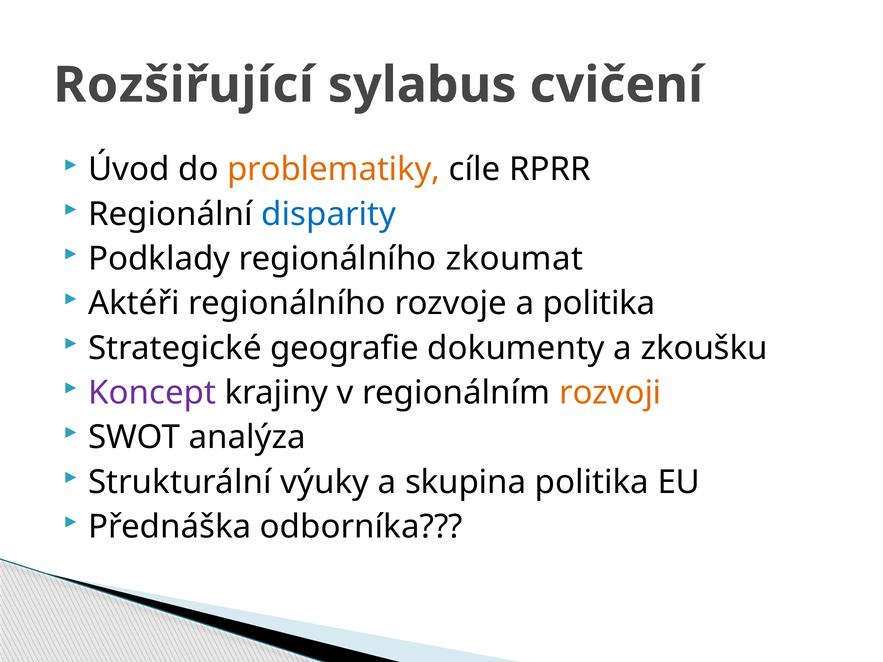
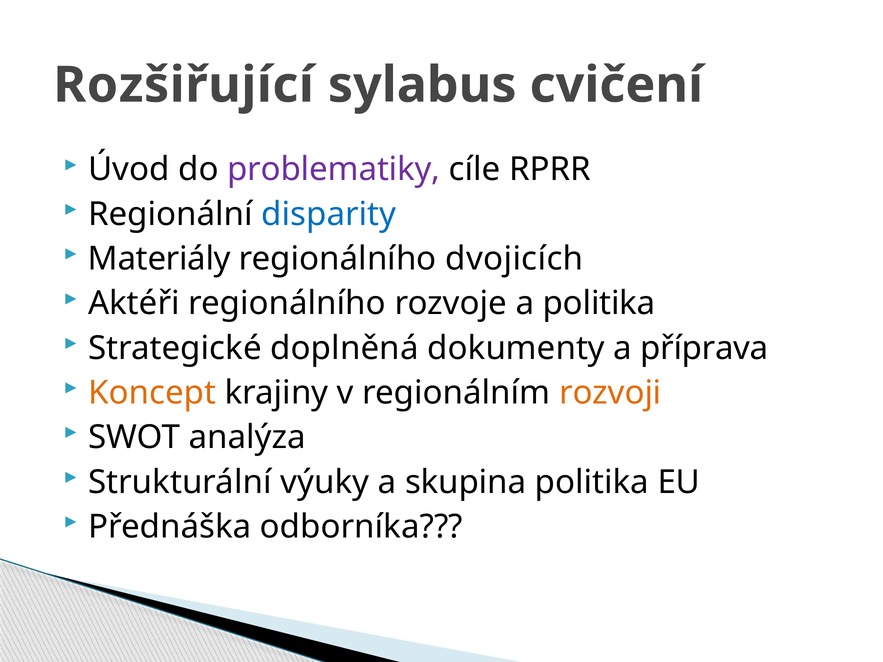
problematiky colour: orange -> purple (334, 170)
Podklady: Podklady -> Materiály (159, 259)
zkoumat: zkoumat -> dvojicích (514, 259)
geografie: geografie -> doplněná (344, 348)
zkoušku: zkoušku -> příprava (704, 348)
Koncept colour: purple -> orange (152, 393)
